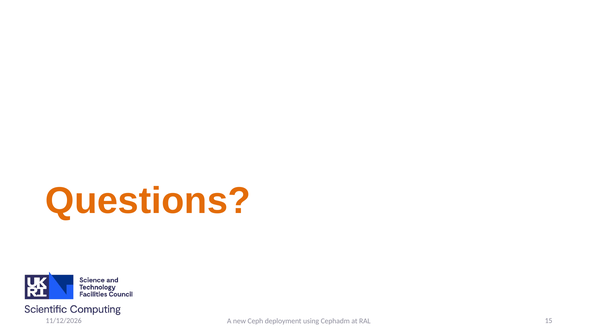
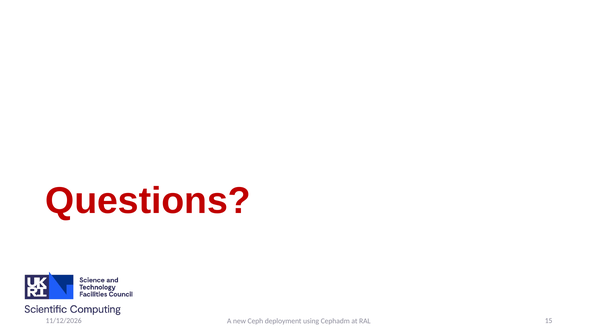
Questions colour: orange -> red (148, 201)
